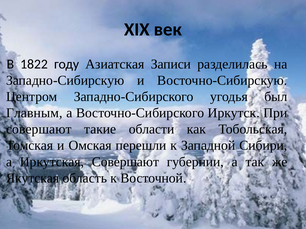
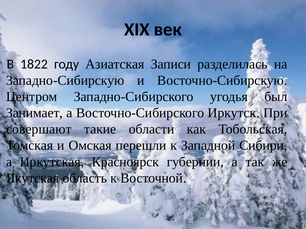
Главным: Главным -> Занимает (34, 113)
Иркутская Совершают: Совершают -> Красноярск (125, 162)
